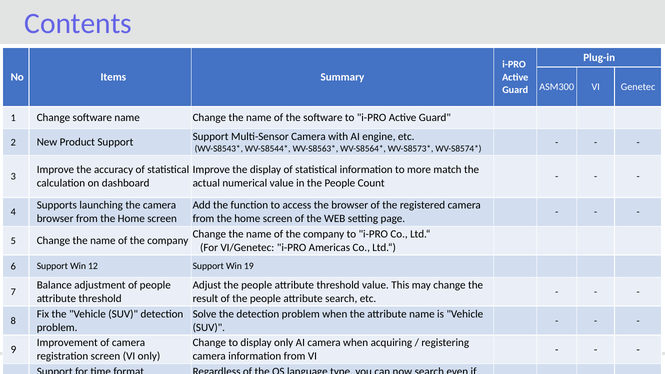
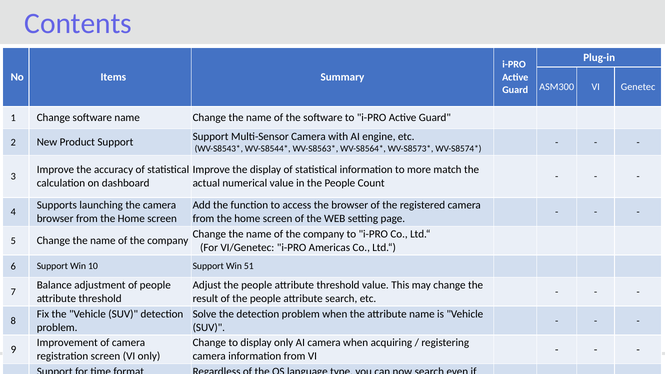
Win 12: 12 -> 10 (93, 266)
19: 19 -> 51 (249, 266)
